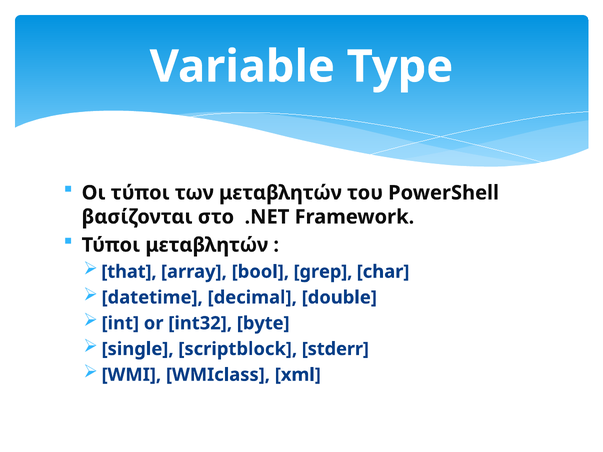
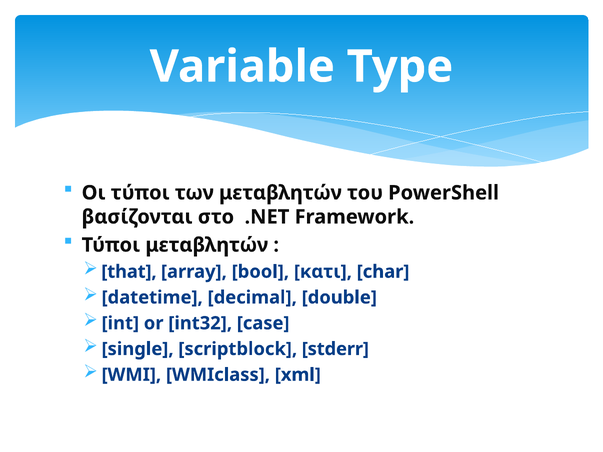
grep: grep -> κατι (323, 272)
byte: byte -> case (263, 323)
